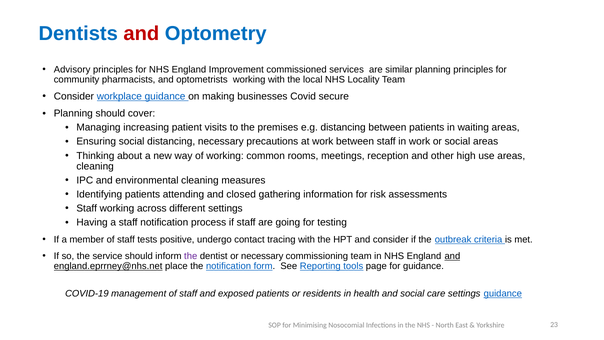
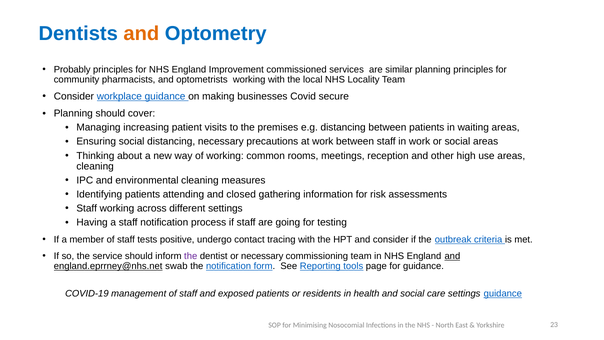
and colour: red -> orange (141, 34)
Advisory: Advisory -> Probably (72, 69)
place: place -> swab (176, 266)
